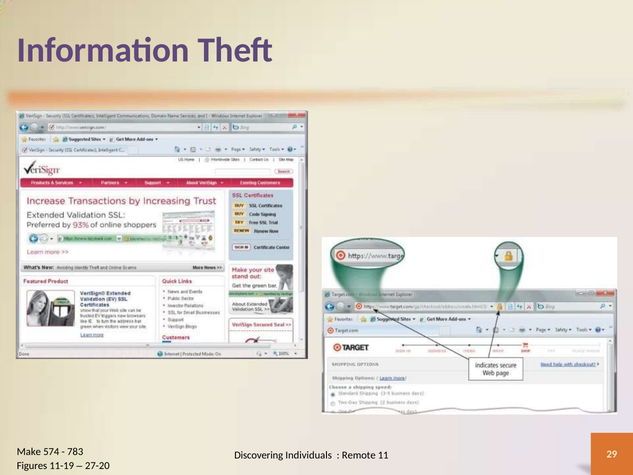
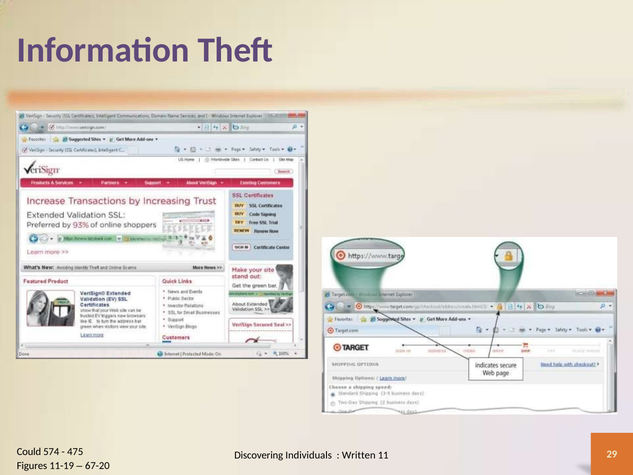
Make: Make -> Could (29, 452)
783: 783 -> 475 (75, 452)
Remote: Remote -> Written (359, 455)
27-20: 27-20 -> 67-20 (97, 465)
